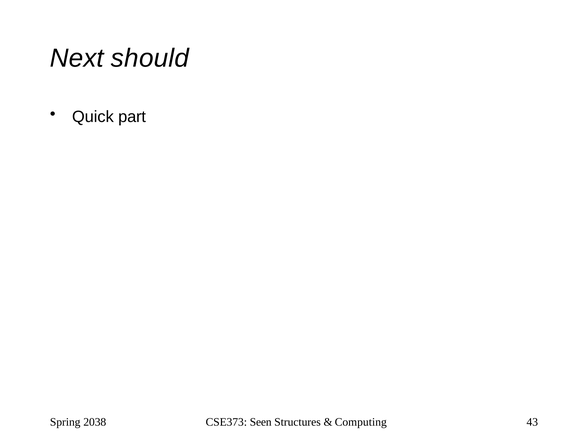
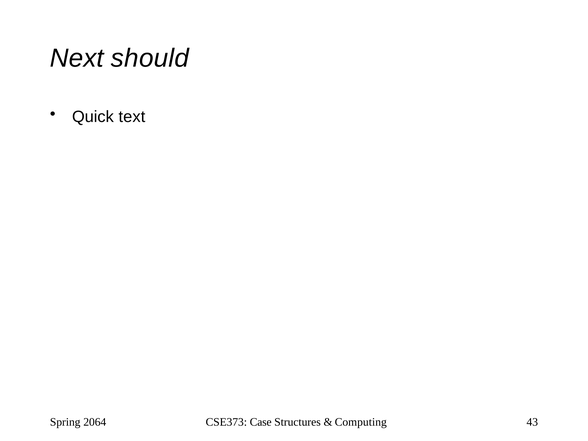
part: part -> text (132, 117)
2038: 2038 -> 2064 (95, 422)
Seen: Seen -> Case (261, 422)
